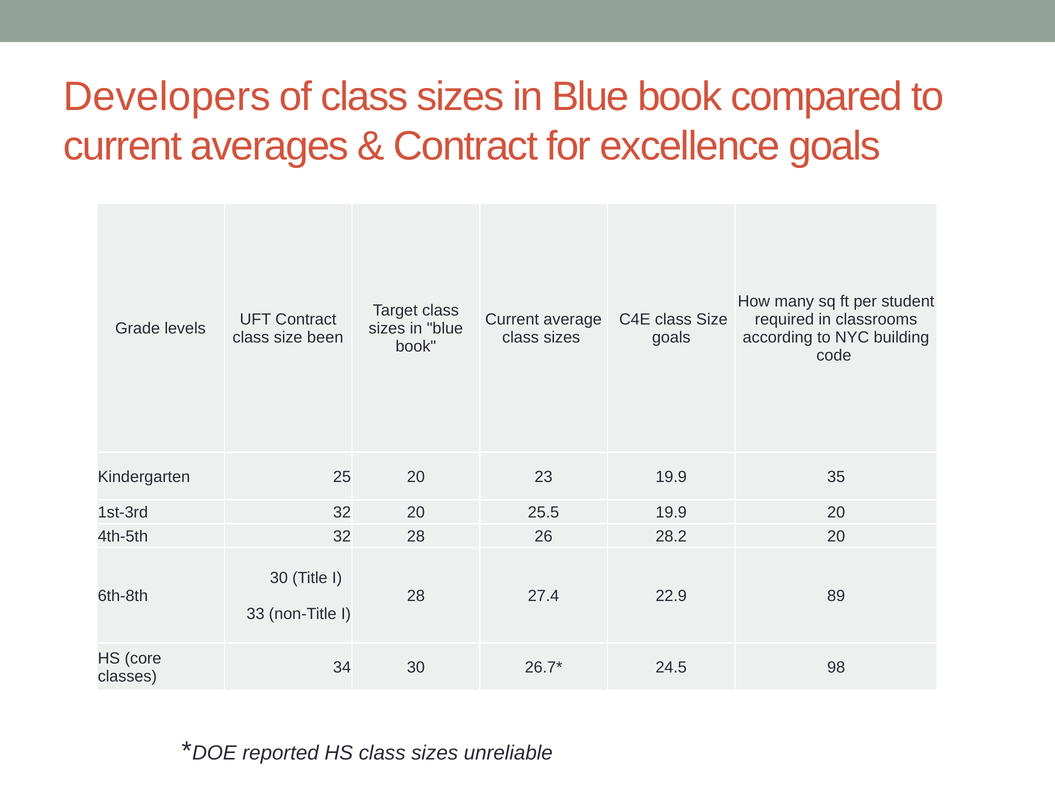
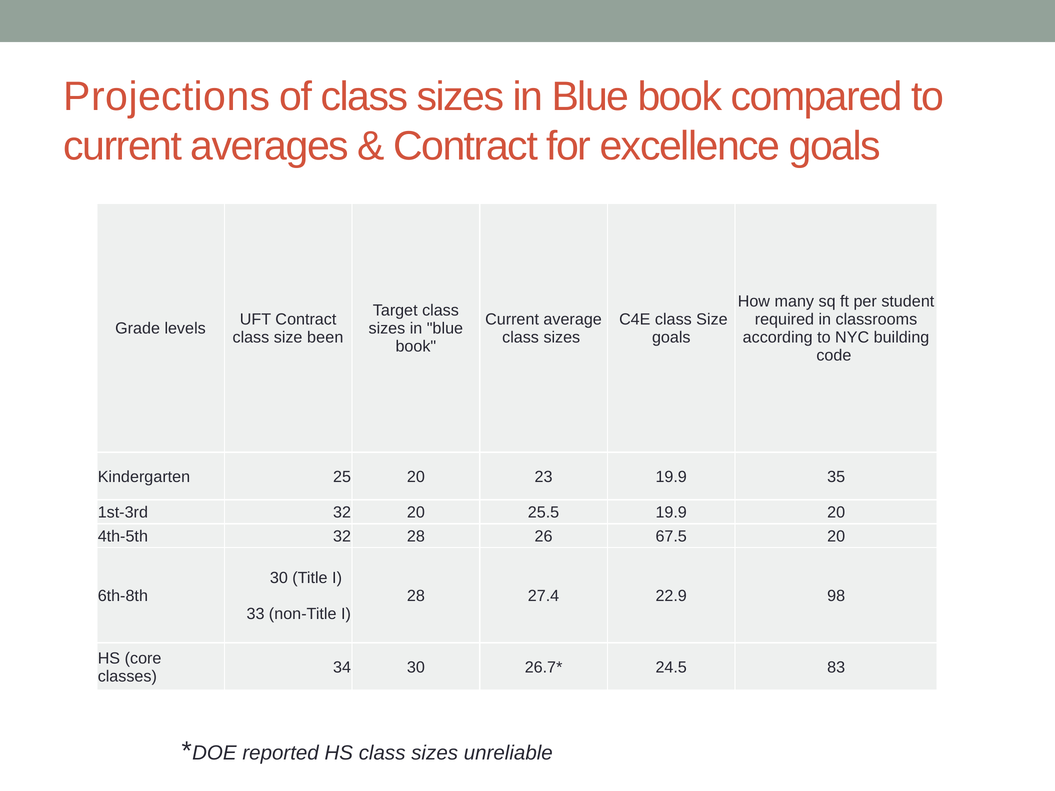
Developers: Developers -> Projections (167, 97)
28.2: 28.2 -> 67.5 (671, 537)
89: 89 -> 98 (836, 596)
98: 98 -> 83 (836, 668)
